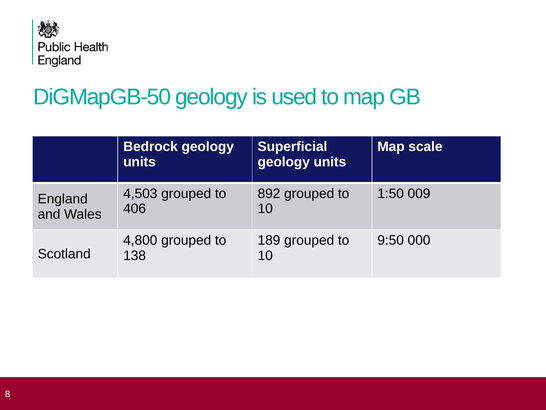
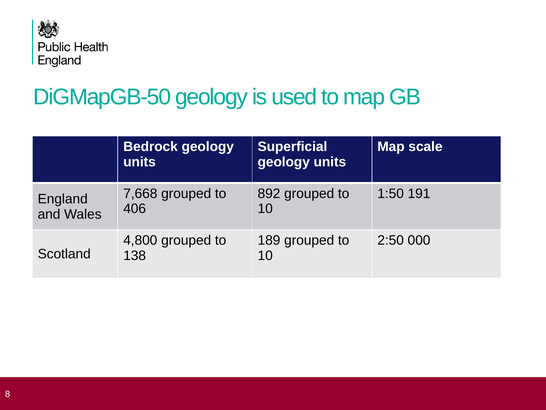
4,503: 4,503 -> 7,668 (140, 193)
009: 009 -> 191 (419, 193)
9:50: 9:50 -> 2:50 (391, 240)
